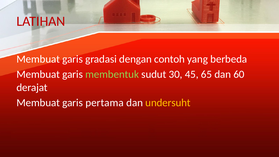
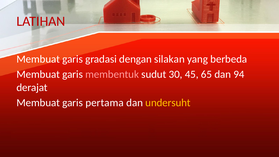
contoh: contoh -> silakan (169, 59)
membentuk colour: light green -> pink (112, 74)
60: 60 -> 94 (239, 74)
